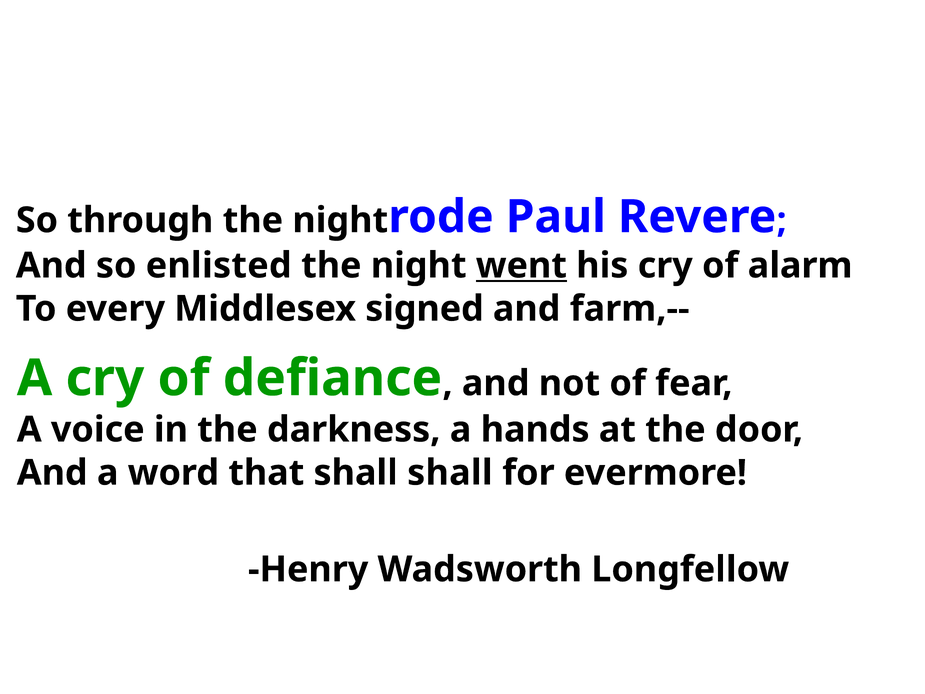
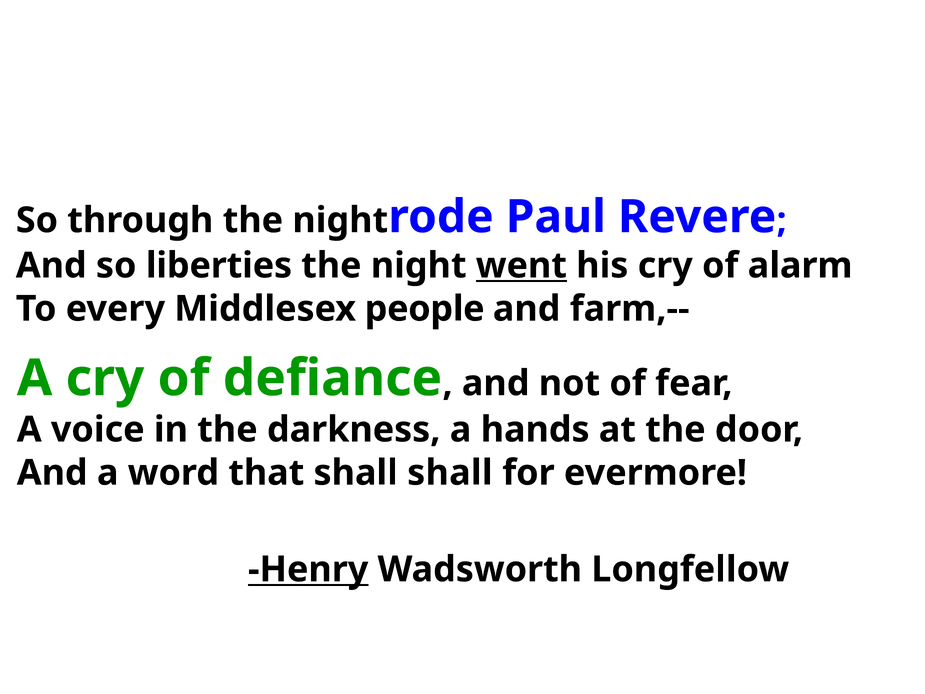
enlisted: enlisted -> liberties (219, 265)
signed: signed -> people (425, 309)
Henry underline: none -> present (308, 569)
